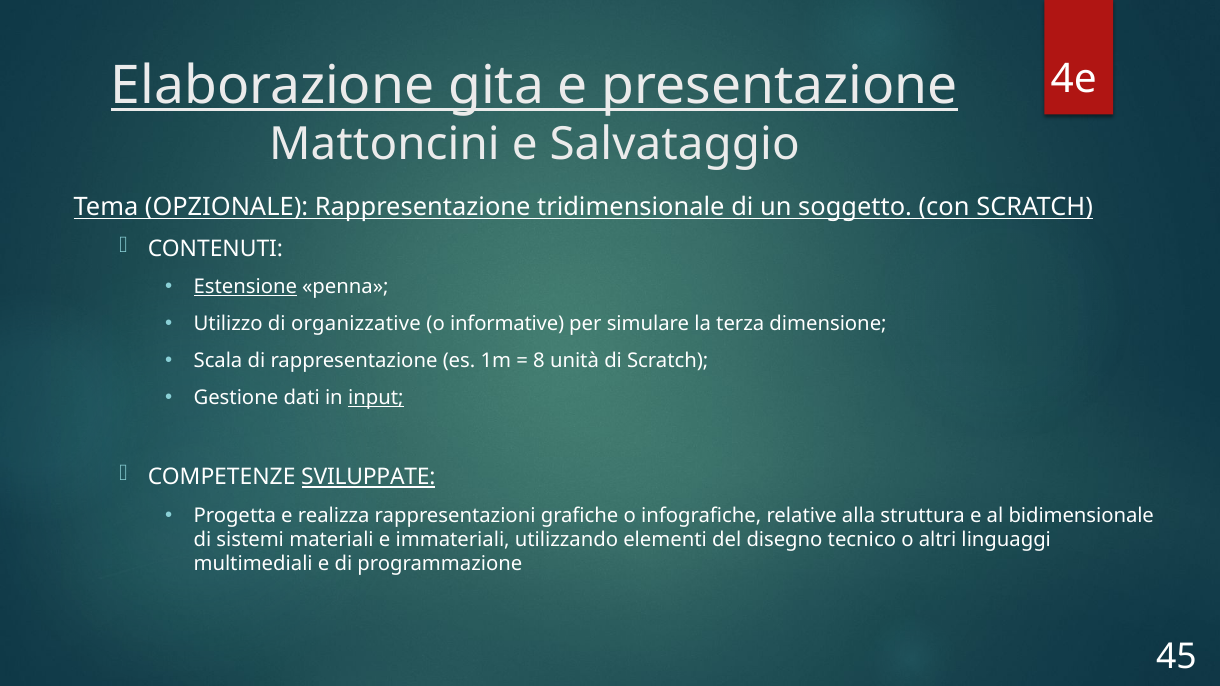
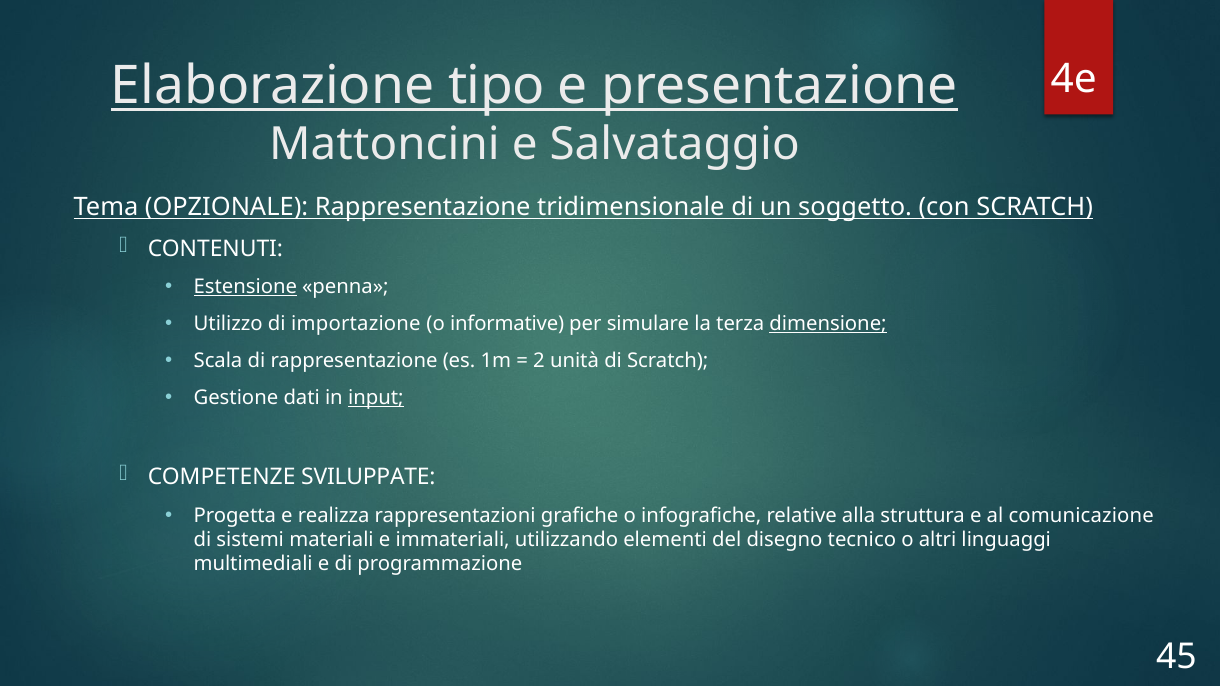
gita: gita -> tipo (496, 86)
organizzative: organizzative -> importazione (356, 324)
dimensione underline: none -> present (828, 324)
8: 8 -> 2 (539, 361)
SVILUPPATE underline: present -> none (368, 477)
bidimensionale: bidimensionale -> comunicazione (1081, 516)
